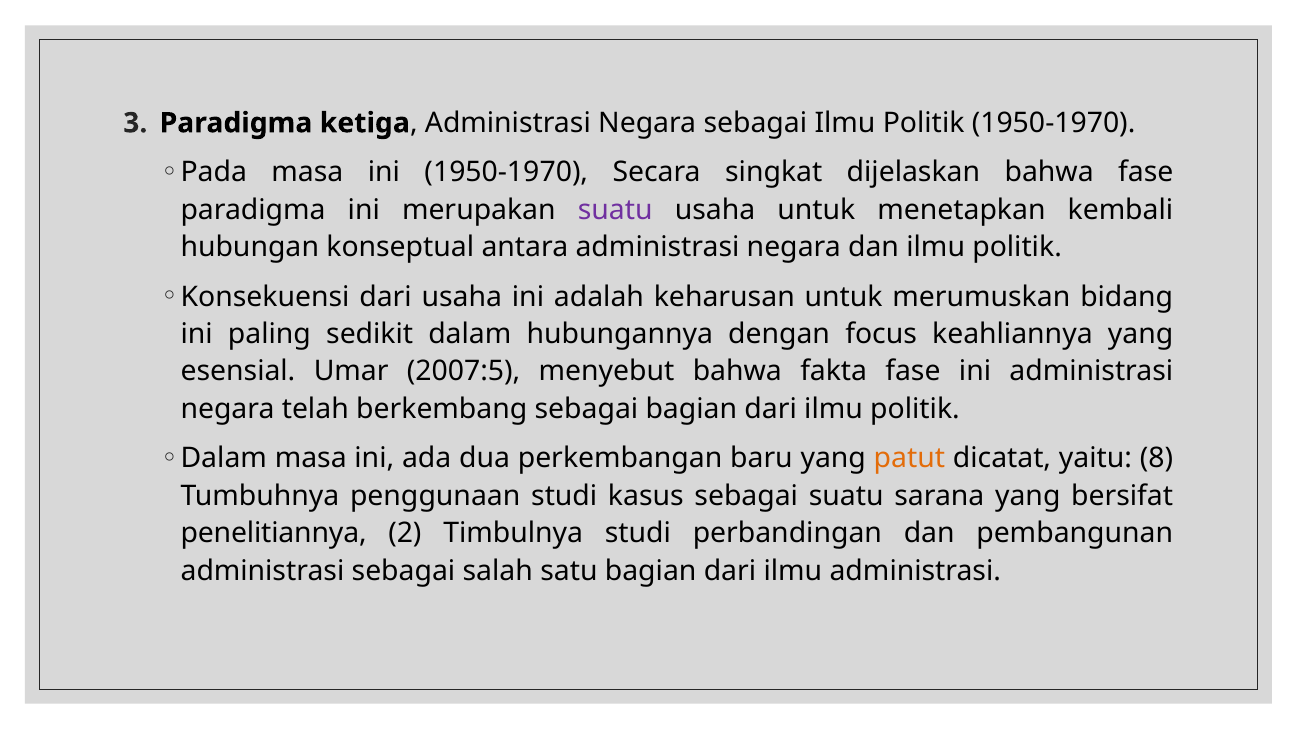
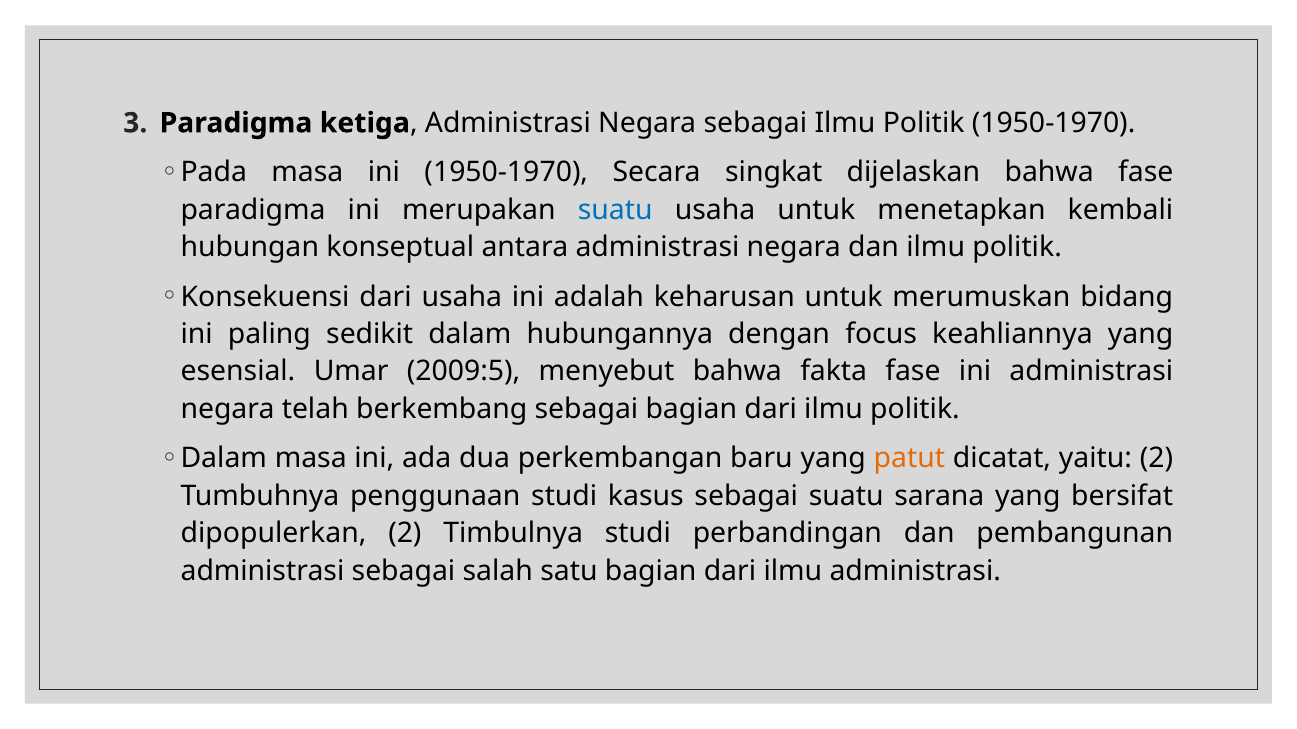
suatu colour: purple -> blue (615, 210)
2007:5: 2007:5 -> 2009:5 (464, 372)
yaitu 8: 8 -> 2 (1156, 459)
penelitiannya: penelitiannya -> dipopulerkan (274, 534)
